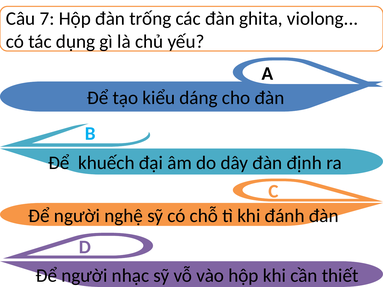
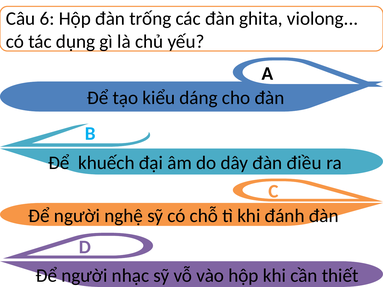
7: 7 -> 6 (47, 19)
định: định -> điều (304, 163)
